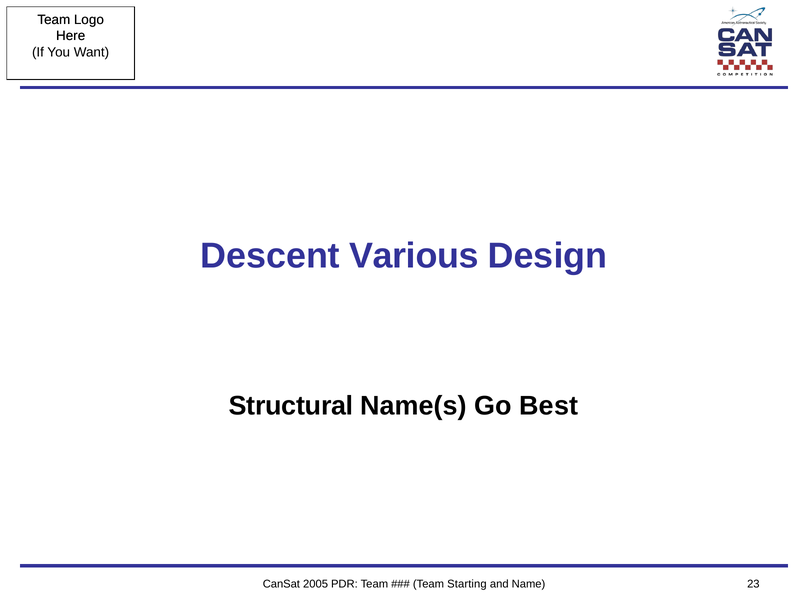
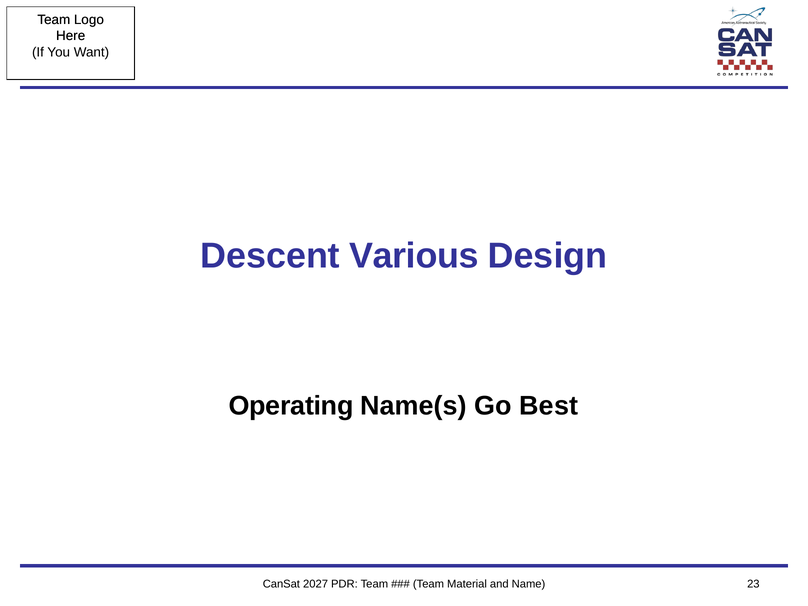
Structural: Structural -> Operating (291, 406)
2005: 2005 -> 2027 (316, 584)
Starting: Starting -> Material (467, 584)
